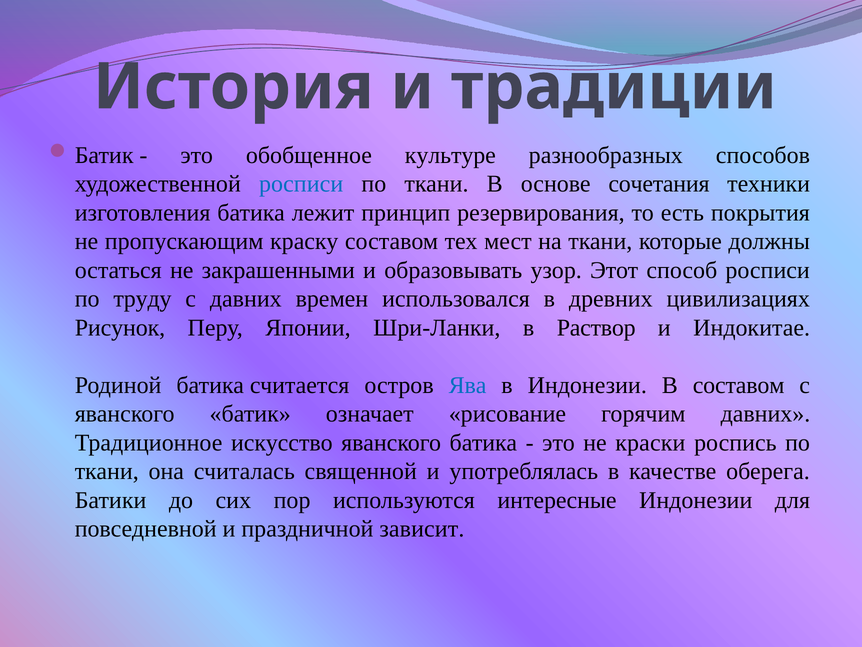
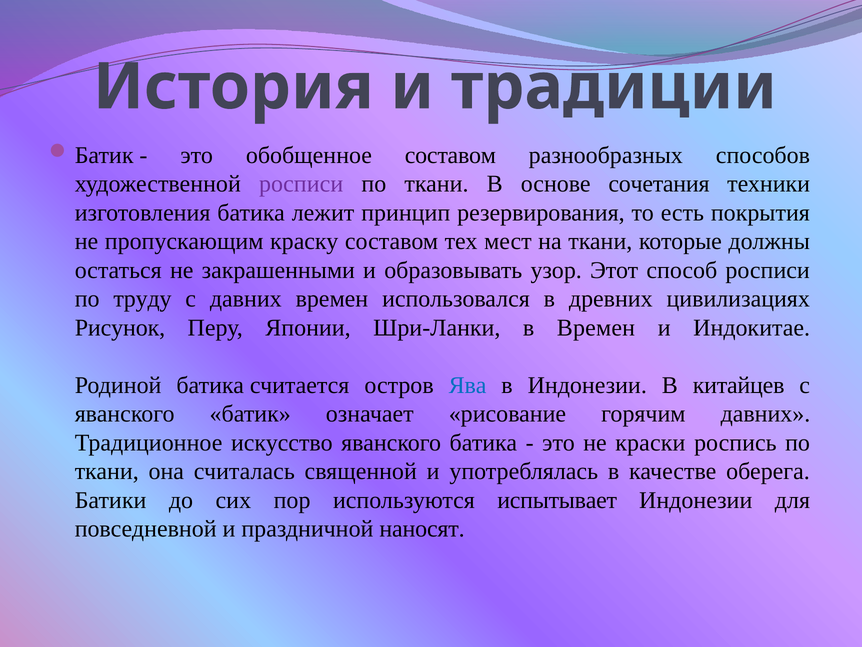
обобщенное культуре: культуре -> составом (450, 155)
росписи colour: blue -> purple (301, 184)
в Раствор: Раствор -> Времен (596, 327)
В составом: составом -> китайцев (739, 385)
интересные: интересные -> испытывает (557, 500)
зависит: зависит -> наносят (422, 529)
